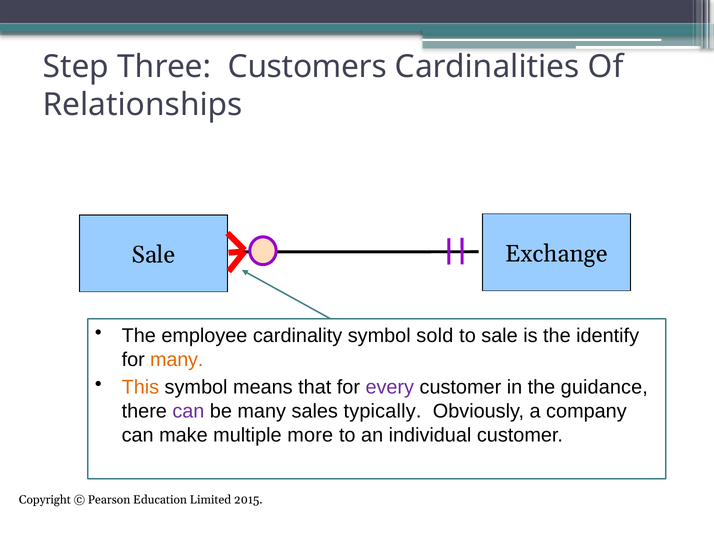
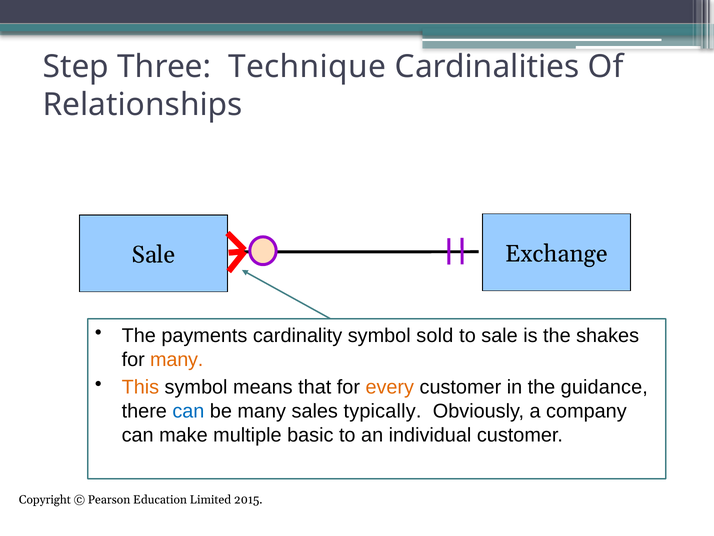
Customers: Customers -> Technique (307, 66)
employee: employee -> payments (204, 335)
identify: identify -> shakes (608, 335)
every colour: purple -> orange (390, 387)
can colour: purple -> blue (188, 411)
more: more -> basic (310, 435)
